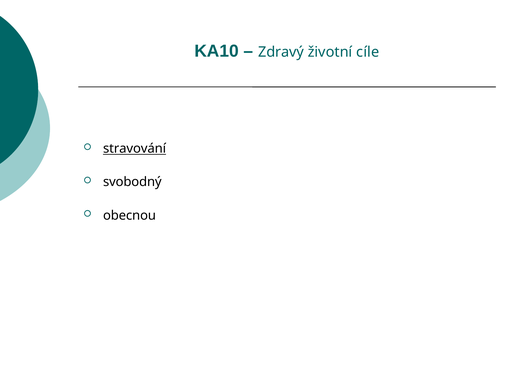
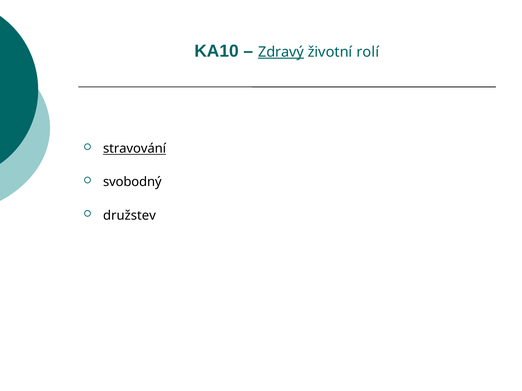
Zdravý underline: none -> present (281, 52)
cíle: cíle -> rolí (368, 52)
obecnou: obecnou -> družstev (129, 216)
